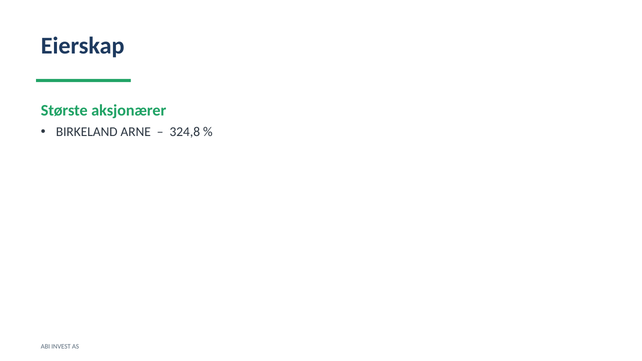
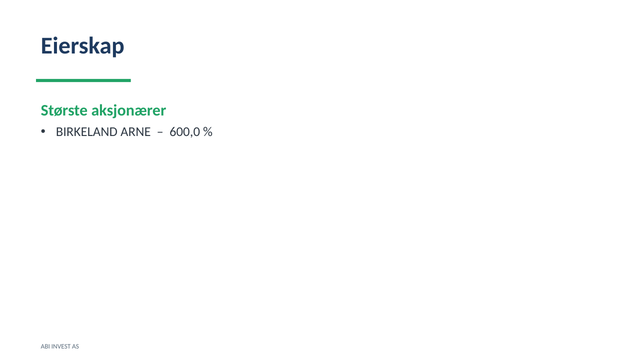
324,8: 324,8 -> 600,0 (185, 132)
